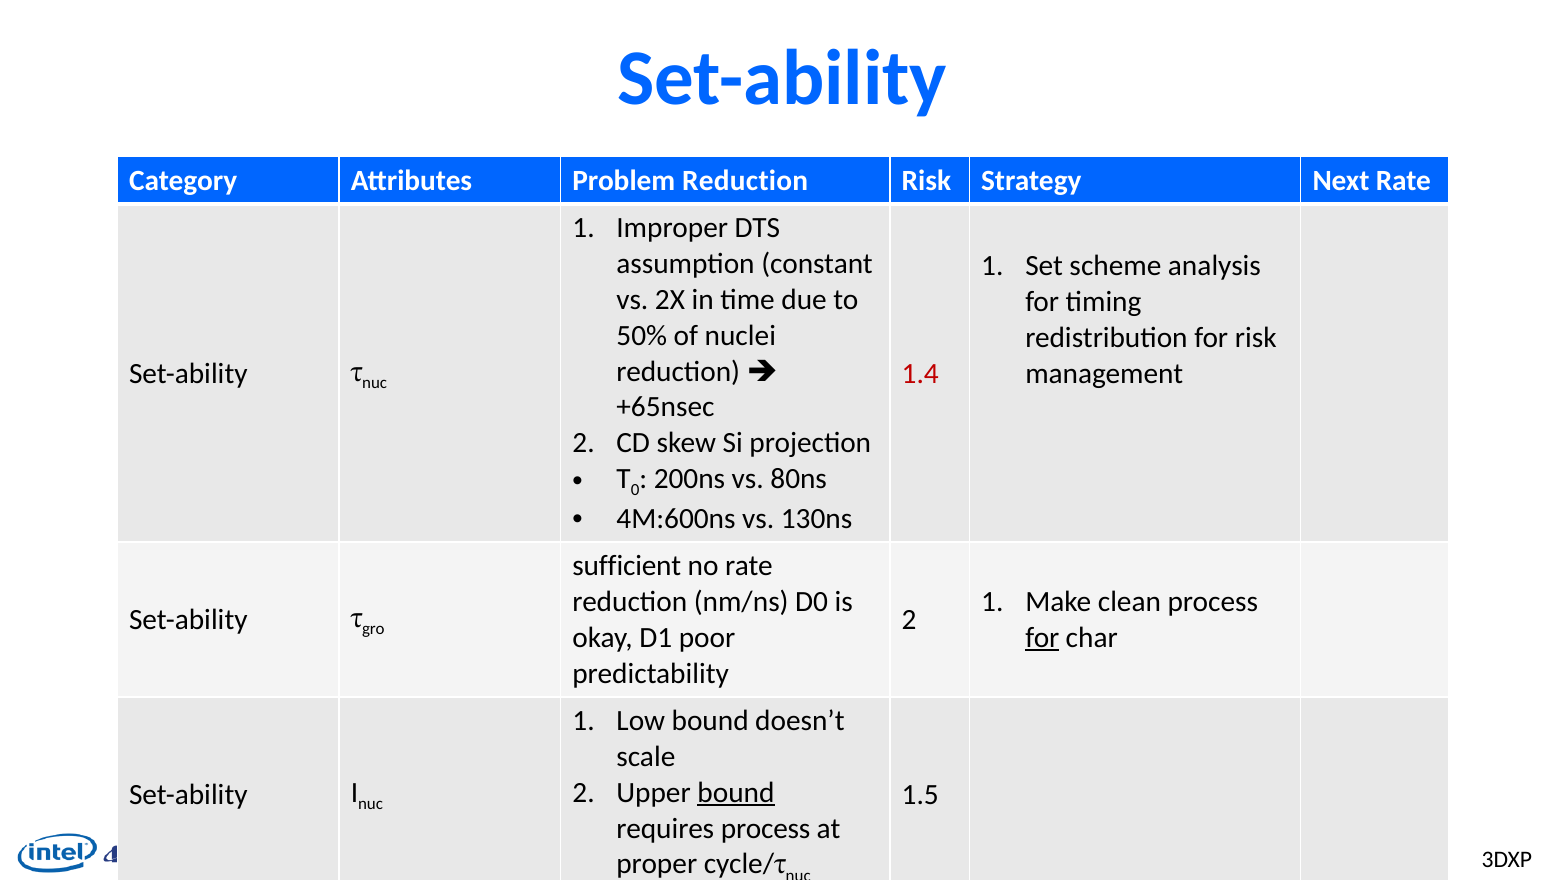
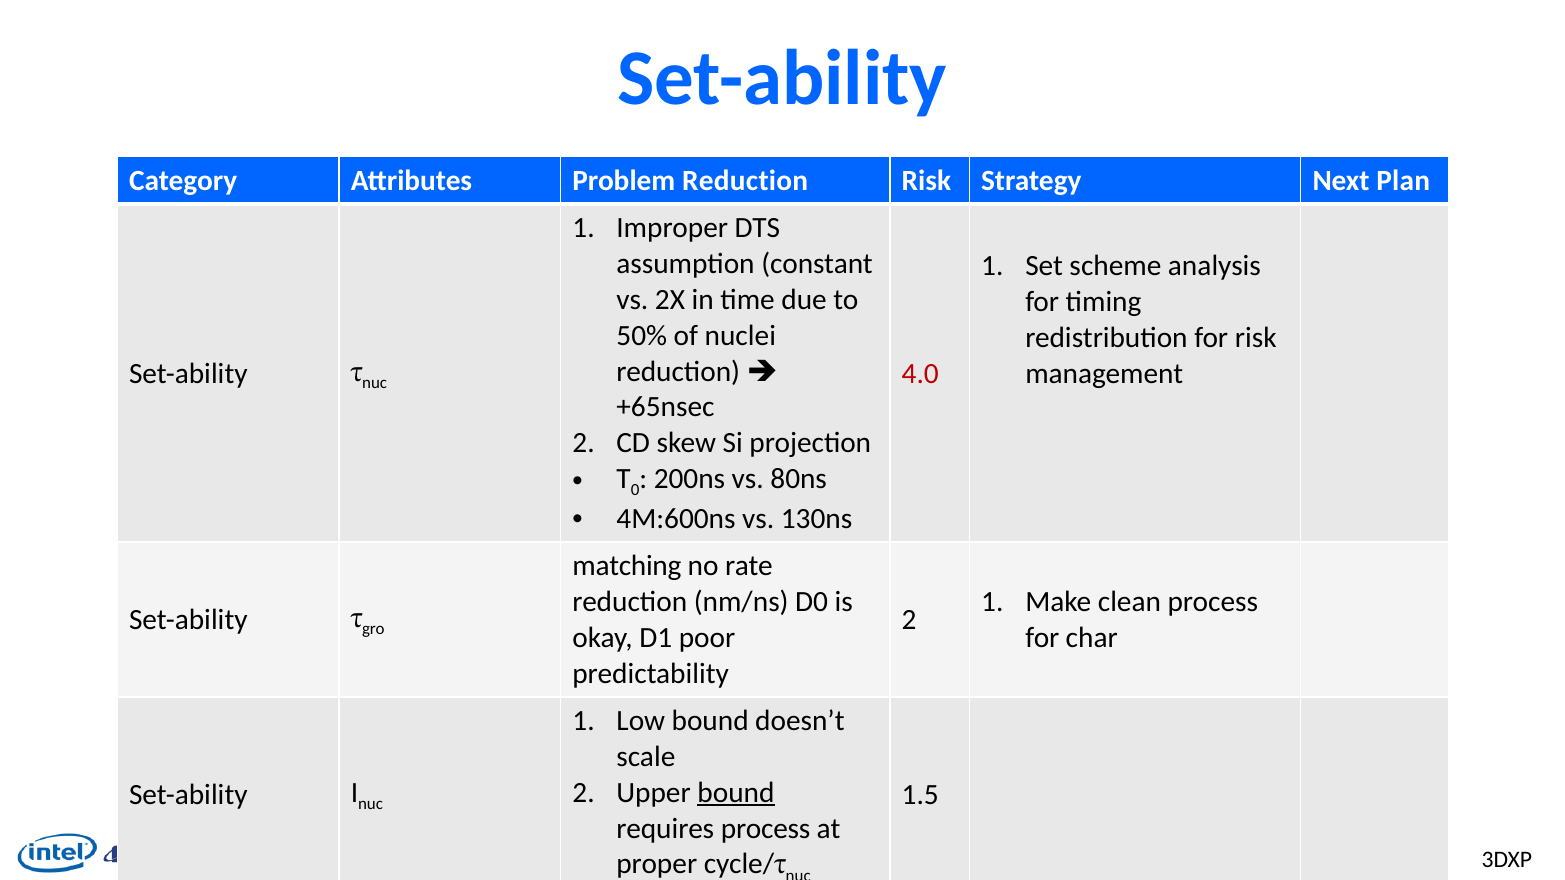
Next Rate: Rate -> Plan (1403, 181)
1.4: 1.4 -> 4.0 (920, 373)
sufficient: sufficient -> matching (627, 566)
for underline: present -> none (1042, 638)
